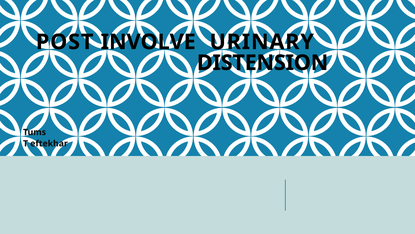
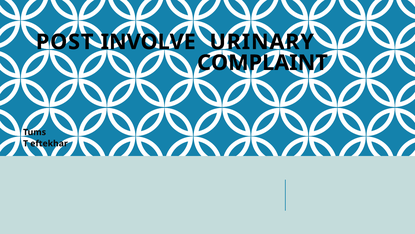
DISTENSION: DISTENSION -> COMPLAINT (262, 63)
